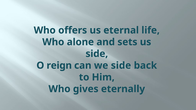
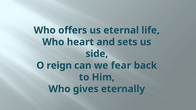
alone: alone -> heart (80, 42)
we side: side -> fear (121, 66)
